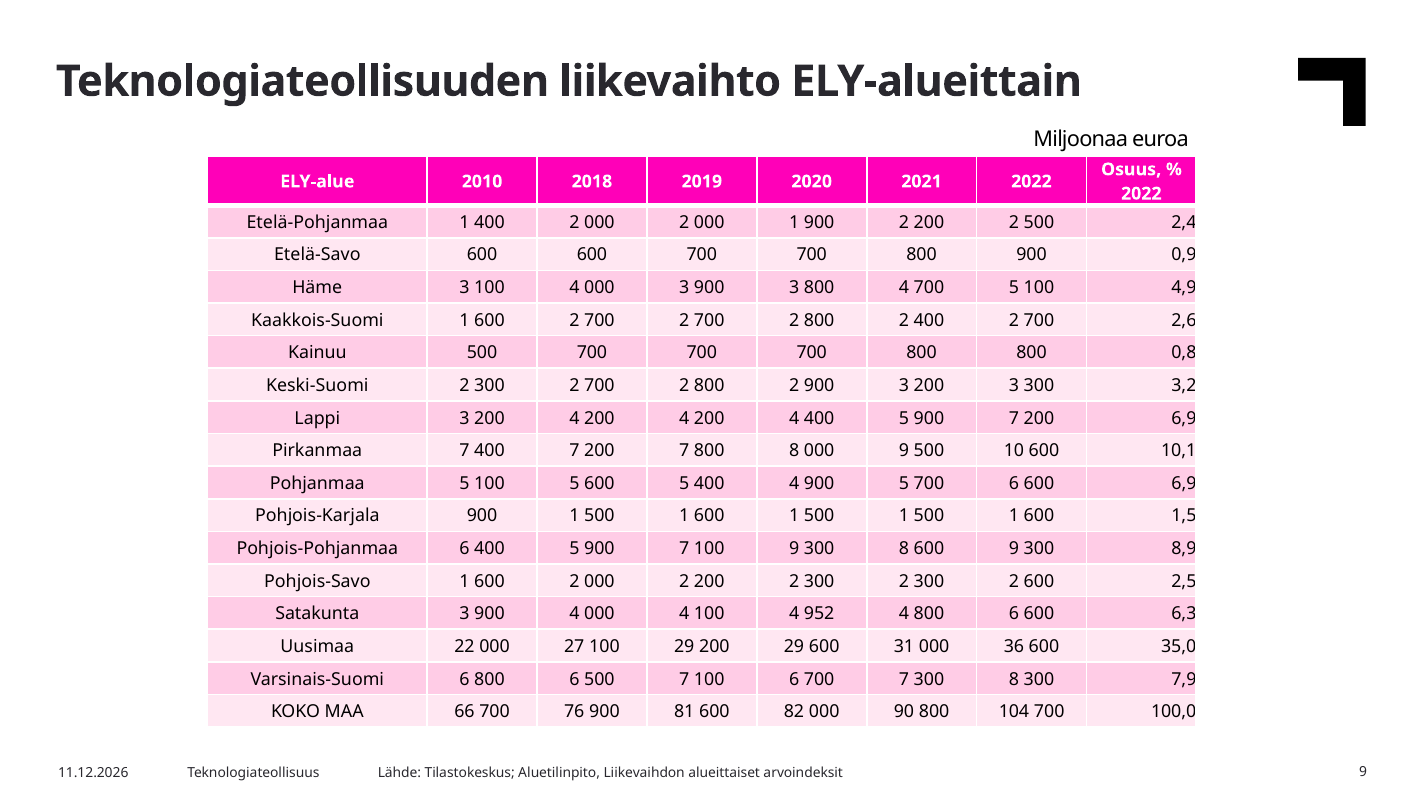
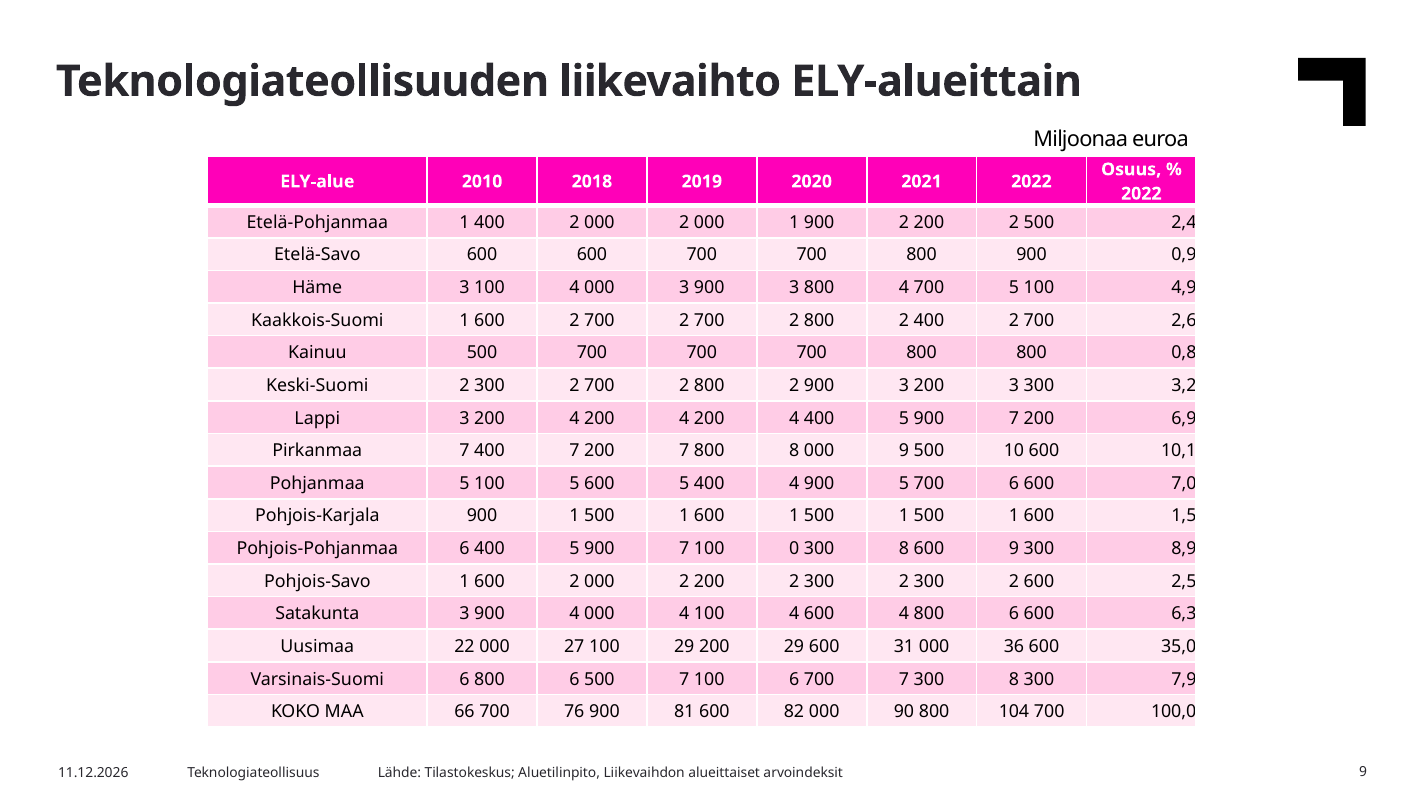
600 6,9: 6,9 -> 7,0 (1184, 483)
100 9: 9 -> 0 (794, 549)
4 952: 952 -> 600 (819, 614)
